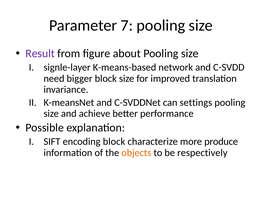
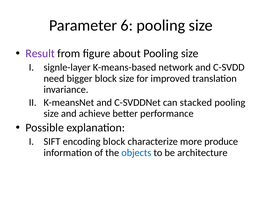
7: 7 -> 6 (127, 25)
settings: settings -> stacked (196, 102)
objects colour: orange -> blue (136, 152)
respectively: respectively -> architecture (202, 152)
